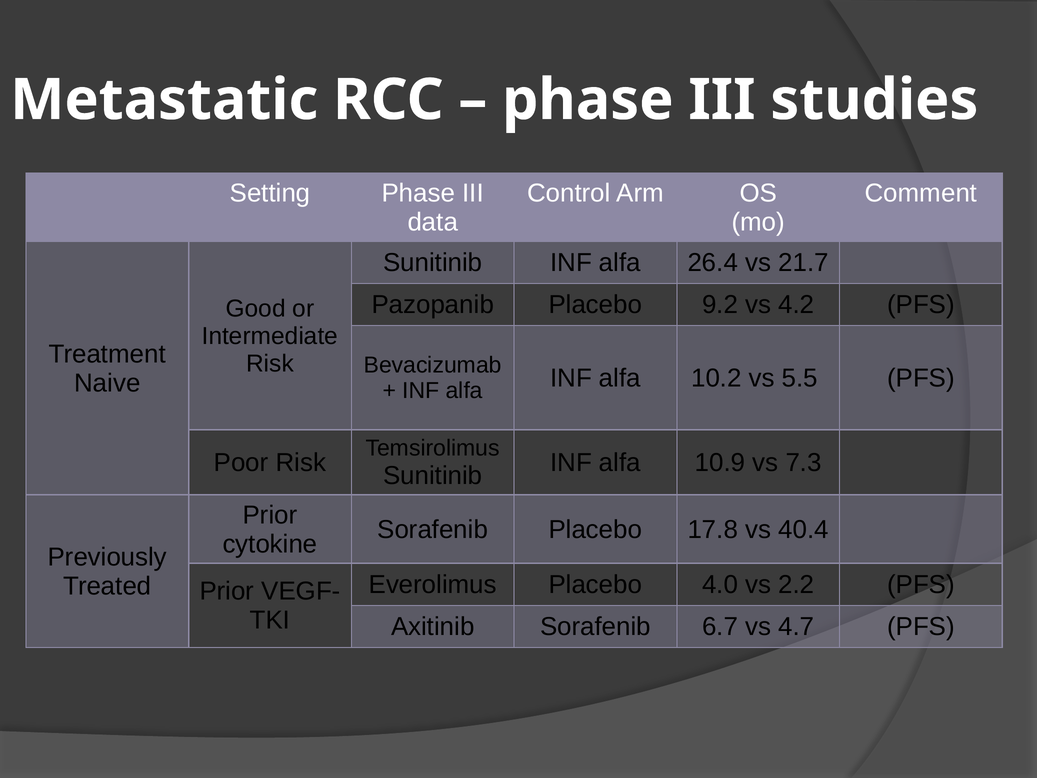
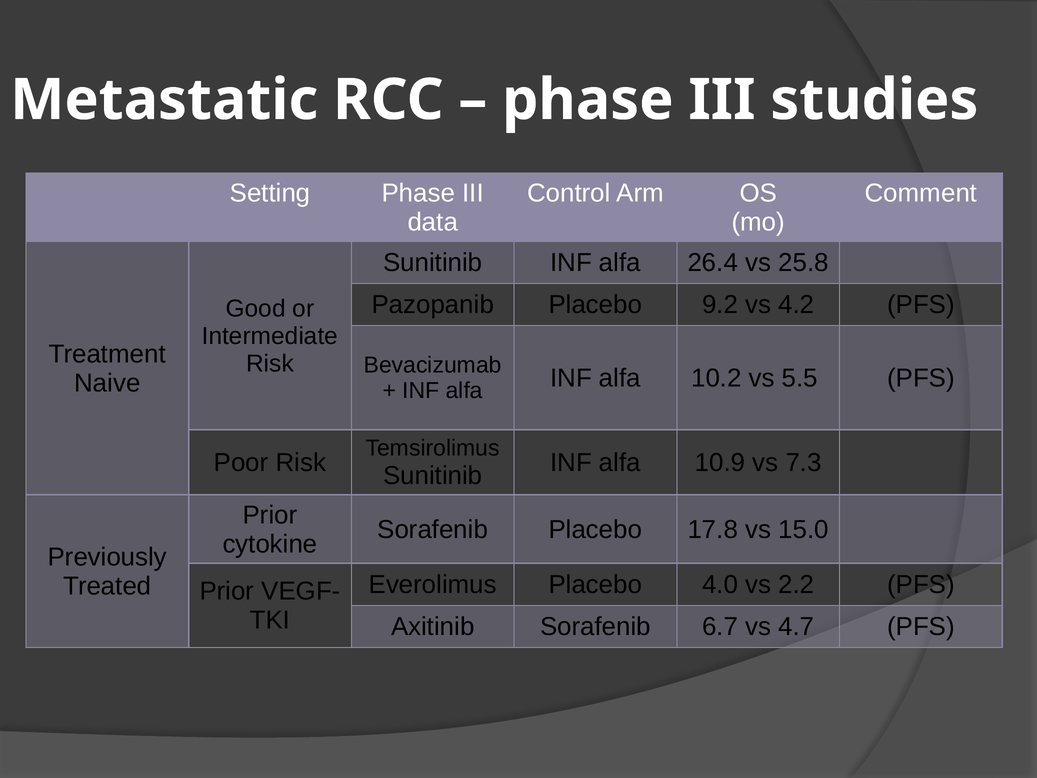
21.7: 21.7 -> 25.8 (803, 263)
40.4: 40.4 -> 15.0 (803, 529)
